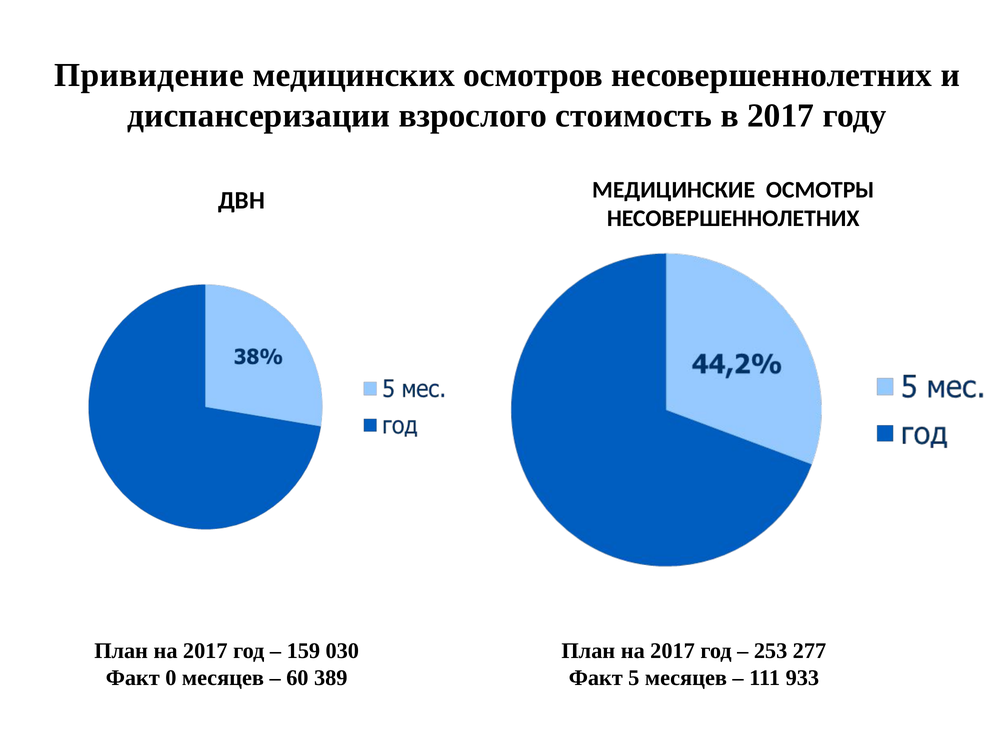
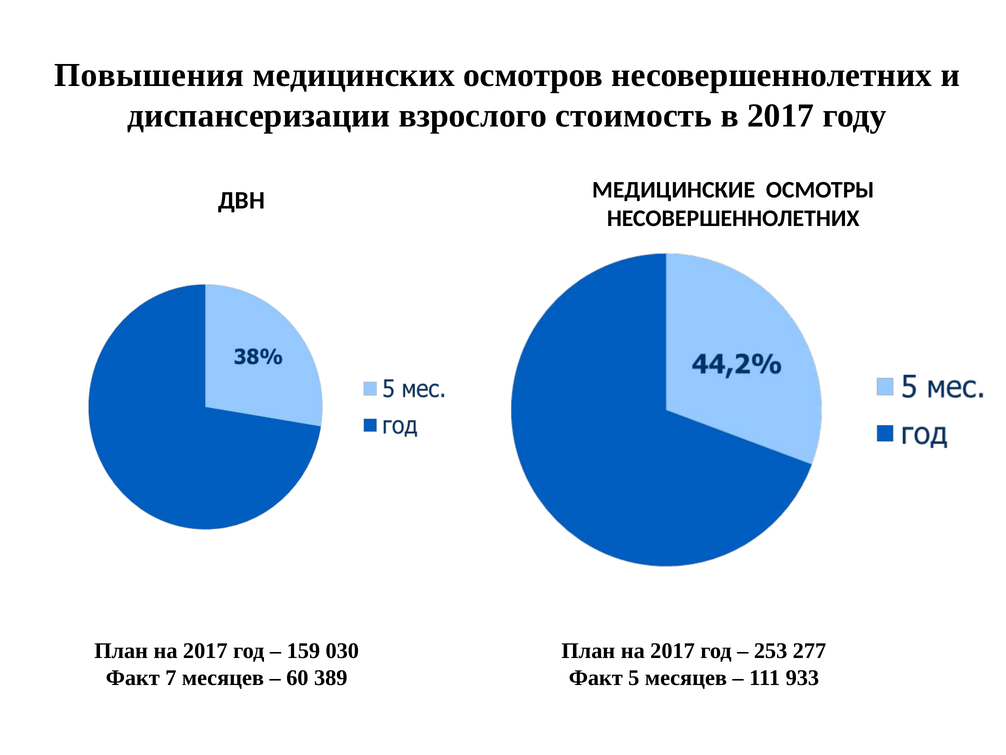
Привидение: Привидение -> Повышения (149, 75)
0: 0 -> 7 (171, 677)
